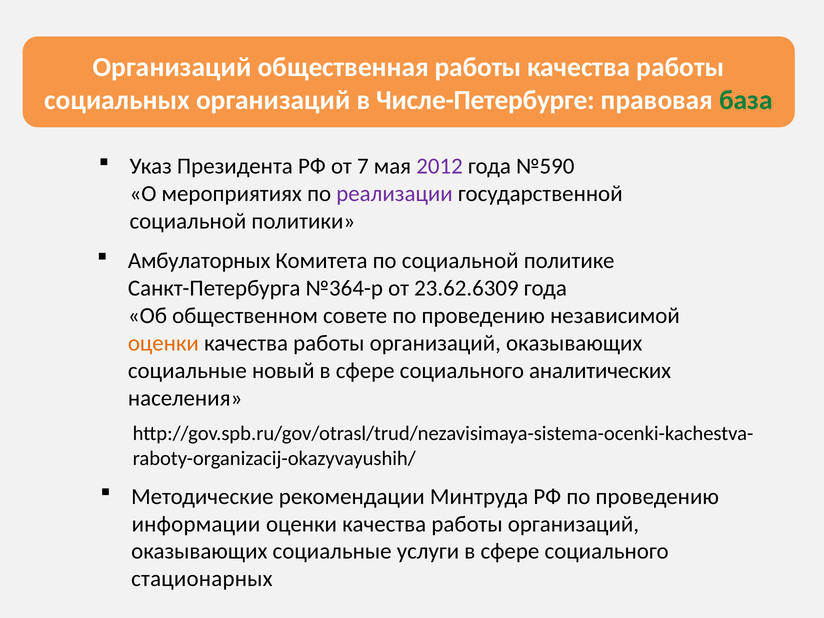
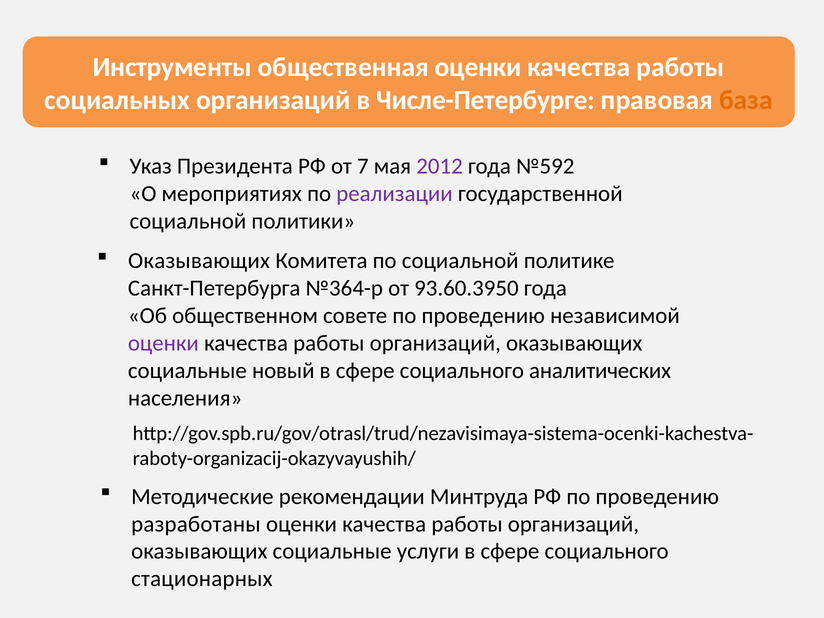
Организаций: Организаций -> Инструменты (172, 67)
общественная работы: работы -> оценки (478, 67)
база colour: green -> orange (746, 100)
№590: №590 -> №592 (545, 166)
Амбулаторных: Амбулаторных -> Оказывающих (199, 261)
23.62.6309: 23.62.6309 -> 93.60.3950 (466, 288)
оценки colour: orange -> purple (163, 343)
информации: информации -> разработаны (196, 524)
